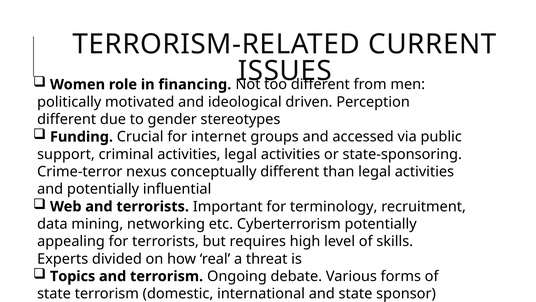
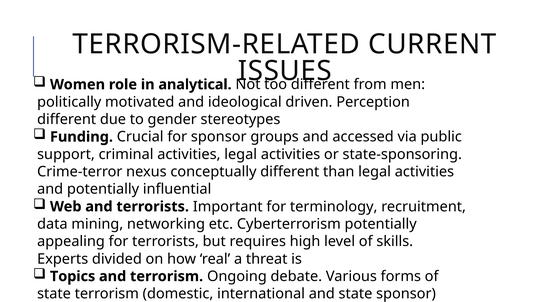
financing: financing -> analytical (195, 84)
for internet: internet -> sponsor (219, 137)
